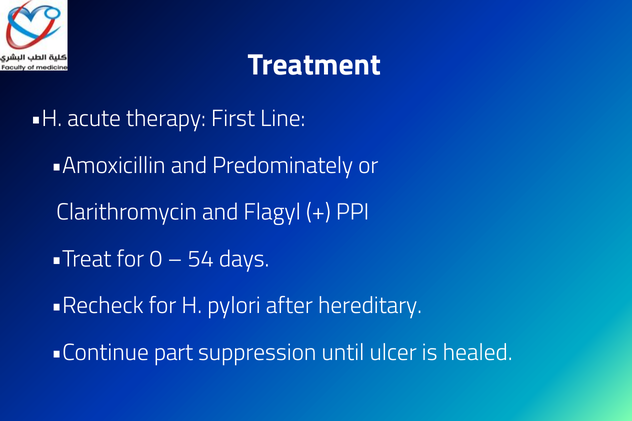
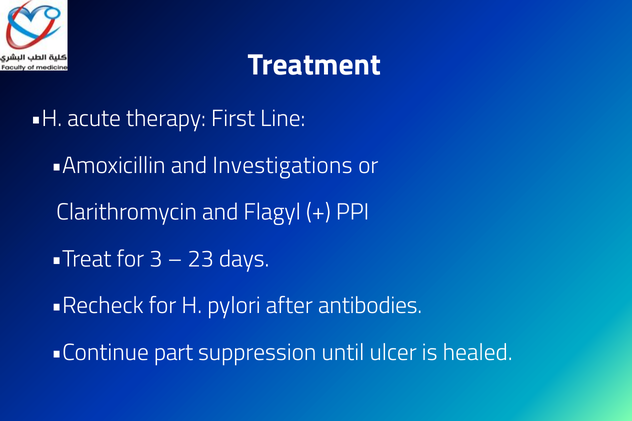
Predominately: Predominately -> Investigations (282, 165)
0: 0 -> 3 (156, 259)
54: 54 -> 23 (201, 259)
hereditary: hereditary -> antibodies (370, 306)
